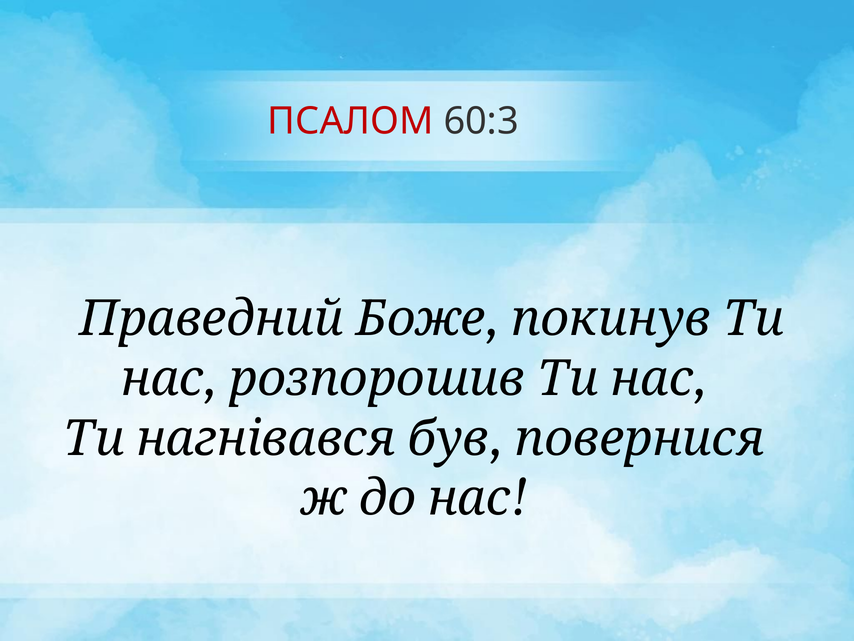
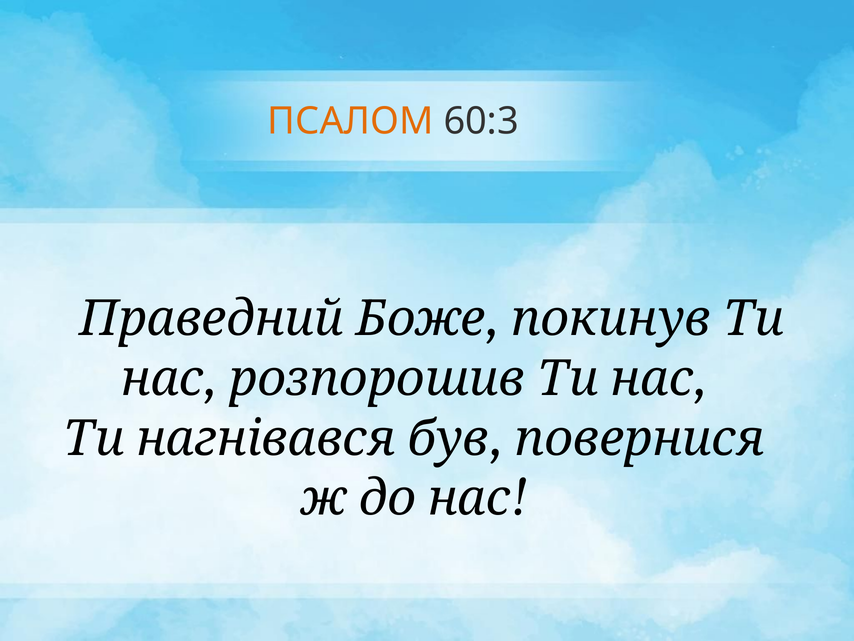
ПСАЛОМ colour: red -> orange (351, 121)
